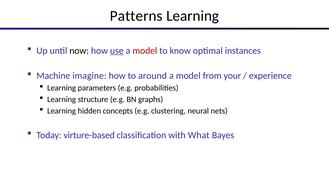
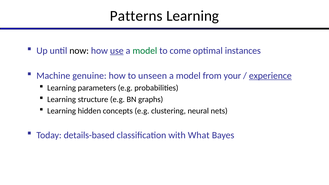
model colour: red -> green (145, 51)
know: know -> come (180, 51)
imagine: imagine -> genuine (89, 76)
around: around -> unseen (153, 76)
experience underline: none -> present (270, 76)
virture-based: virture-based -> details-based (89, 135)
